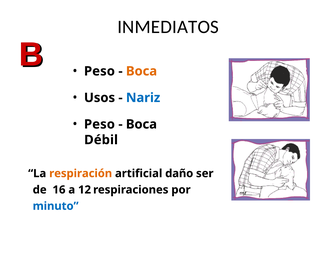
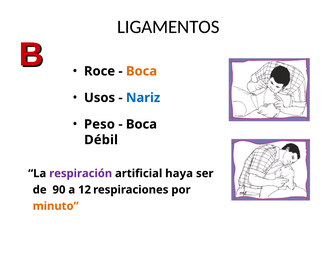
INMEDIATOS: INMEDIATOS -> LIGAMENTOS (168, 27)
Peso: Peso -> Roce (100, 71)
respiración colour: orange -> purple (81, 173)
daño: daño -> haya (179, 173)
16: 16 -> 90 (59, 190)
minuto colour: blue -> orange (56, 206)
